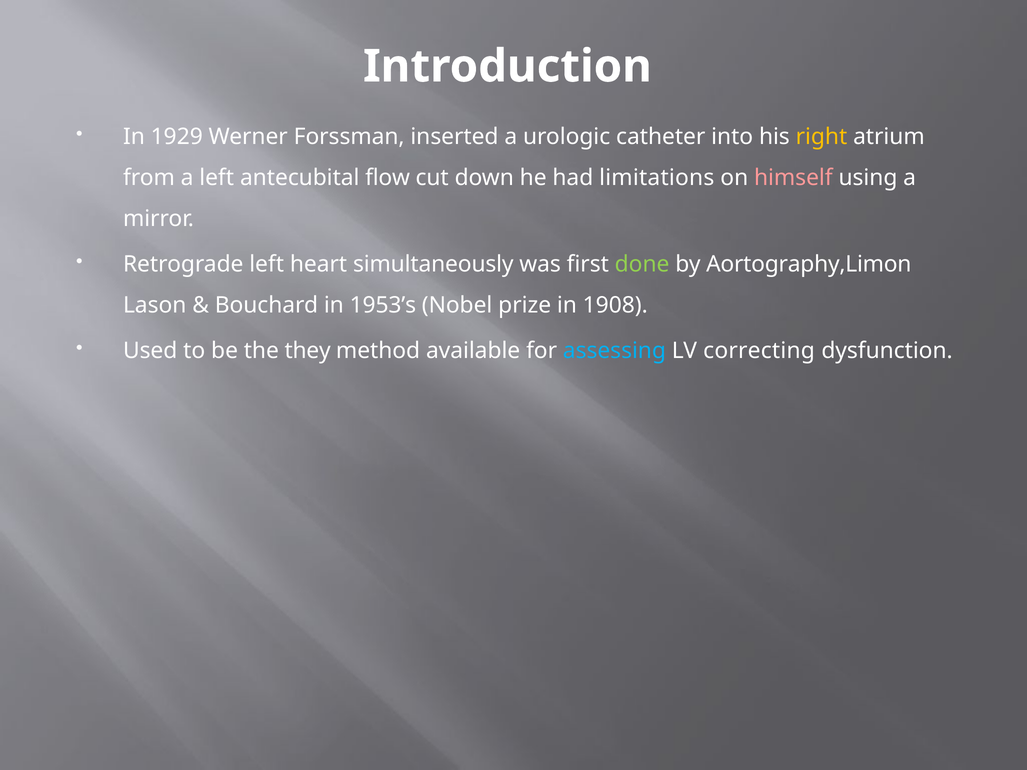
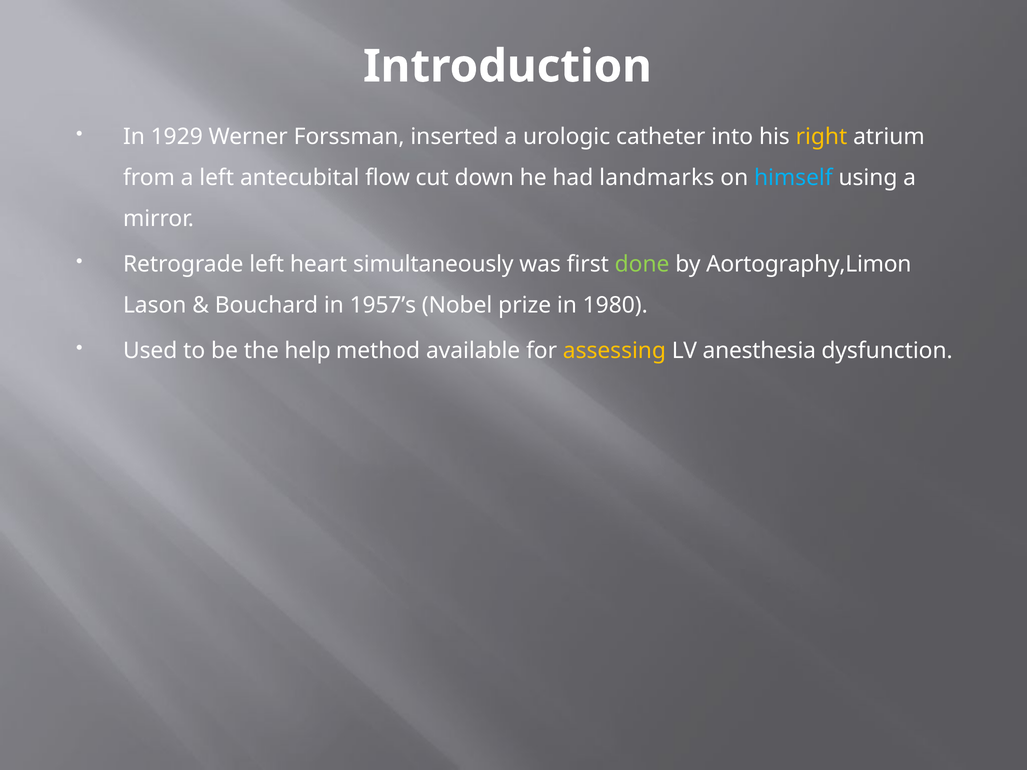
limitations: limitations -> landmarks (657, 178)
himself colour: pink -> light blue (793, 178)
1953’s: 1953’s -> 1957’s (383, 305)
1908: 1908 -> 1980 (615, 305)
they: they -> help (308, 351)
assessing colour: light blue -> yellow (614, 351)
correcting: correcting -> anesthesia (759, 351)
